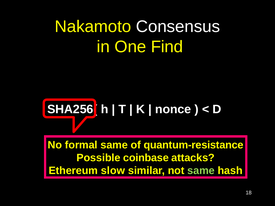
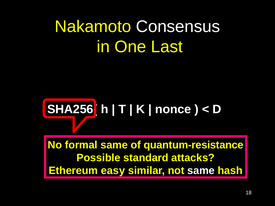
Find: Find -> Last (167, 47)
coinbase: coinbase -> standard (146, 158)
slow: slow -> easy (113, 171)
same colour: light green -> white (201, 171)
